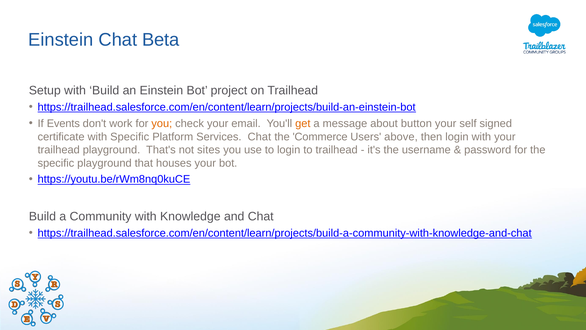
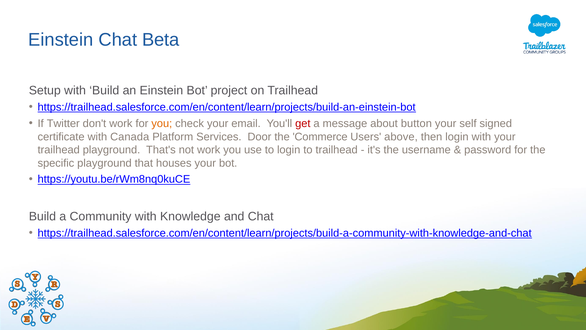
Events: Events -> Twitter (63, 124)
get colour: orange -> red (303, 124)
with Specific: Specific -> Canada (130, 137)
Services Chat: Chat -> Door (259, 137)
not sites: sites -> work (209, 150)
